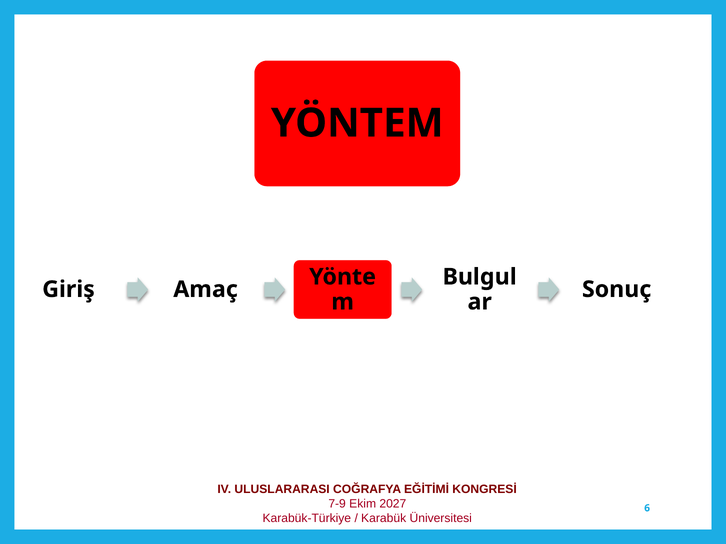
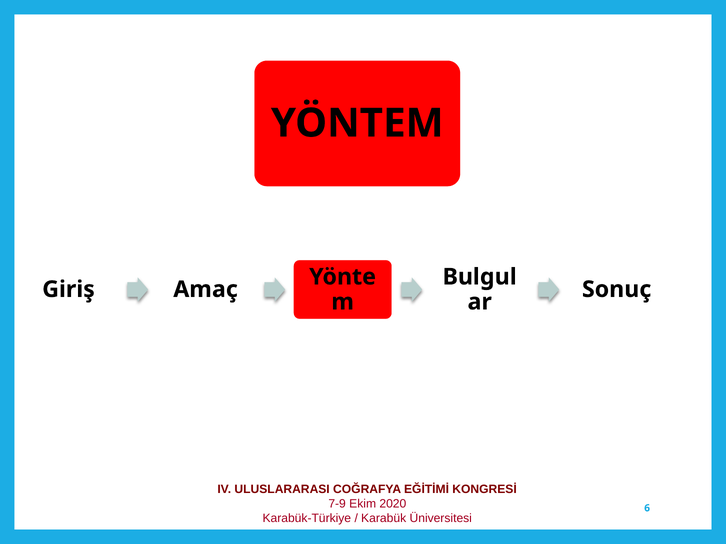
2027: 2027 -> 2020 (393, 504)
